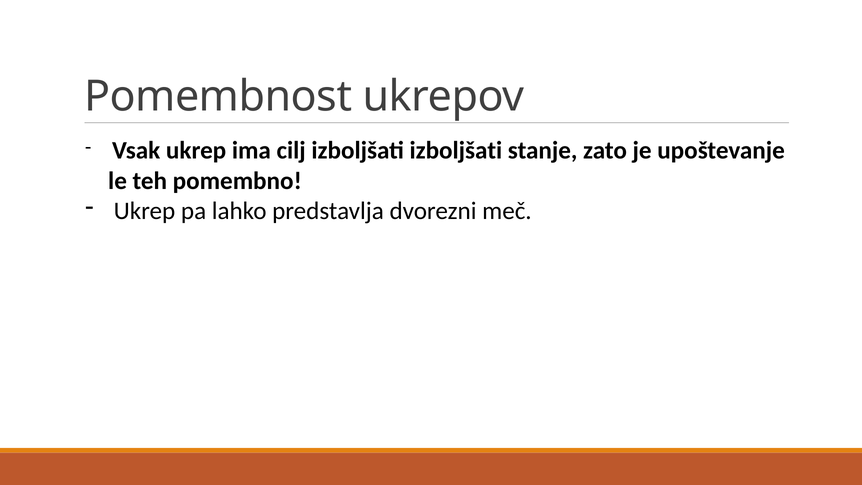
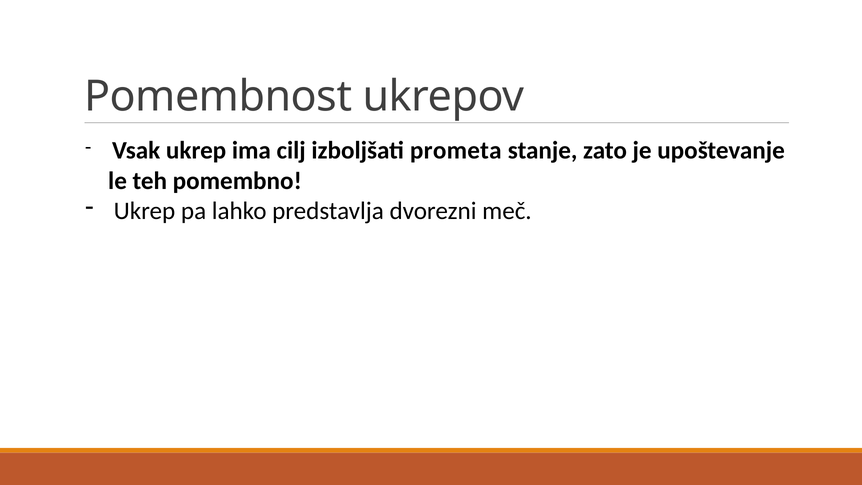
izboljšati izboljšati: izboljšati -> prometa (456, 151)
